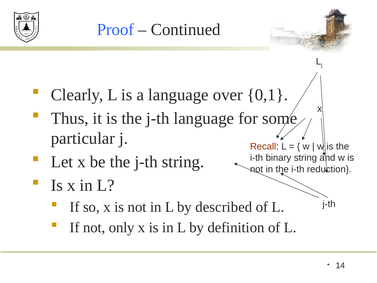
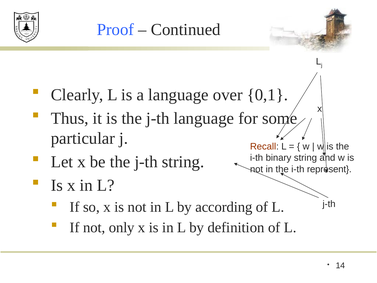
reduction: reduction -> represent (329, 169)
described: described -> according (224, 207)
